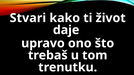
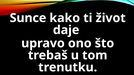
Stvari: Stvari -> Sunce (28, 18)
